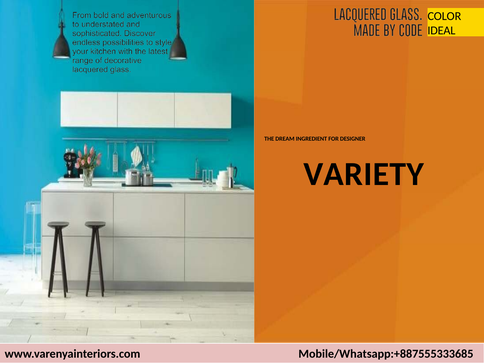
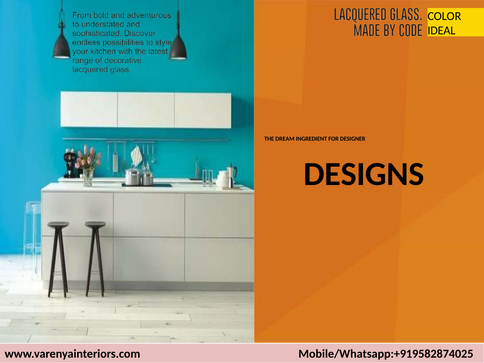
VARIETY: VARIETY -> DESIGNS (364, 174)
Mobile/Whatsapp:+887555333685: Mobile/Whatsapp:+887555333685 -> Mobile/Whatsapp:+919582874025 (386, 354)
